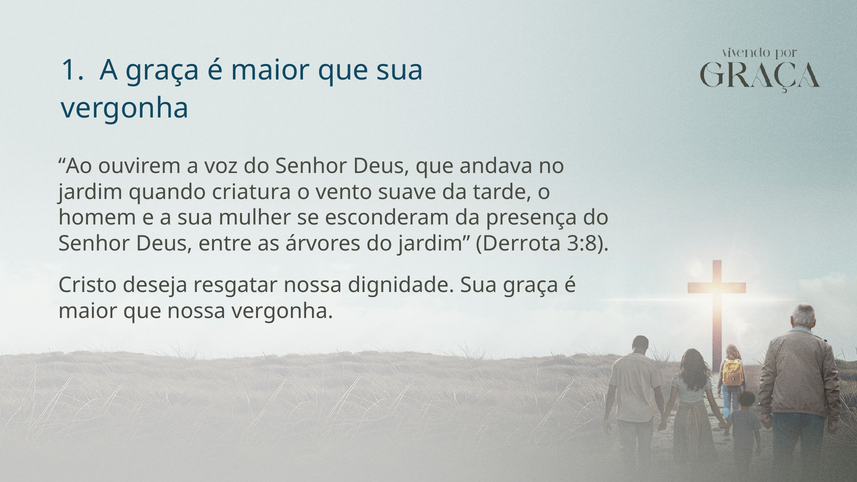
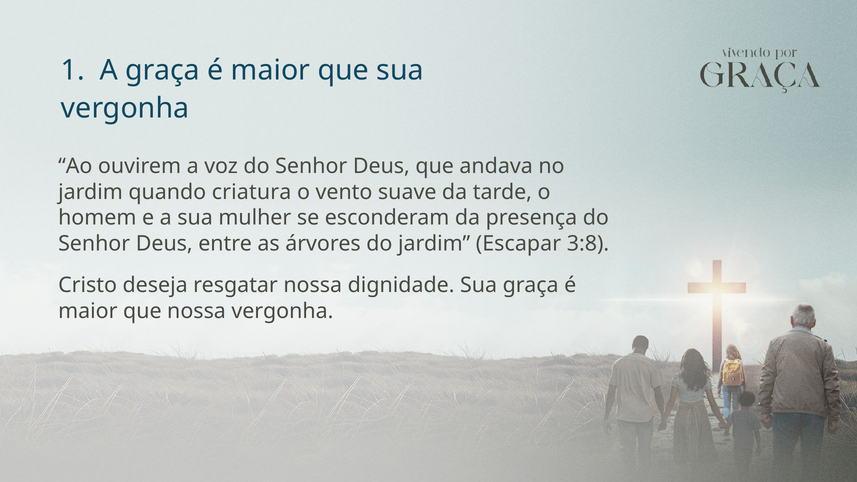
Derrota: Derrota -> Escapar (518, 243)
